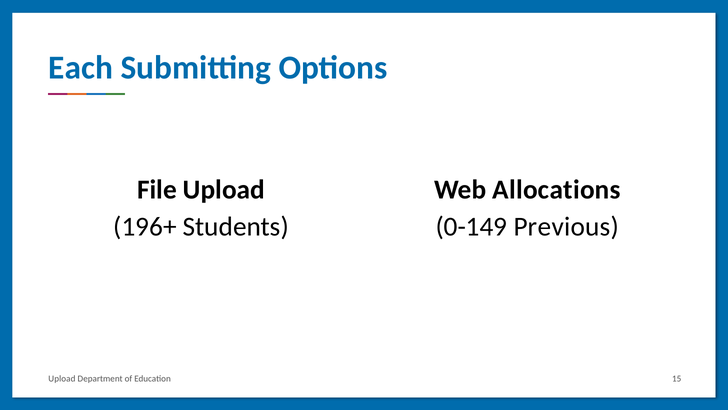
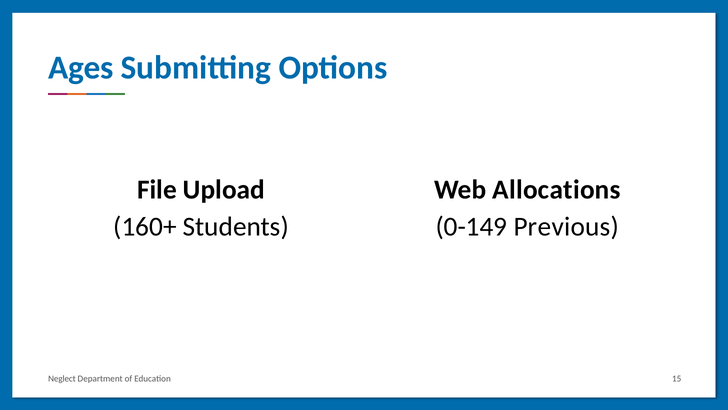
Each: Each -> Ages (81, 68)
196+: 196+ -> 160+ (145, 226)
Upload: Upload -> Neglect (62, 378)
